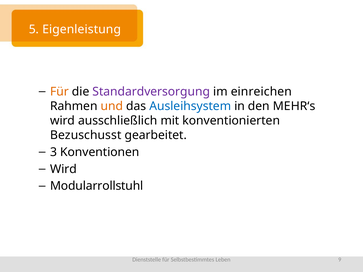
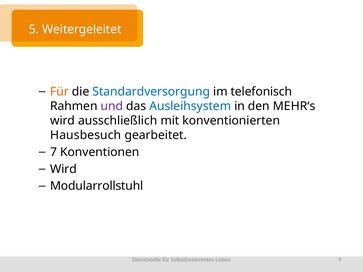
Eigenleistung: Eigenleistung -> Weitergeleitet (82, 29)
Standardversorgung colour: purple -> blue (151, 92)
einreichen: einreichen -> telefonisch (261, 92)
und colour: orange -> purple (112, 106)
Bezuschusst: Bezuschusst -> Hausbesuch (86, 135)
3: 3 -> 7 (54, 152)
